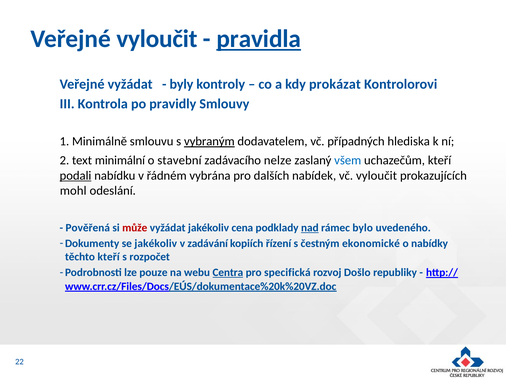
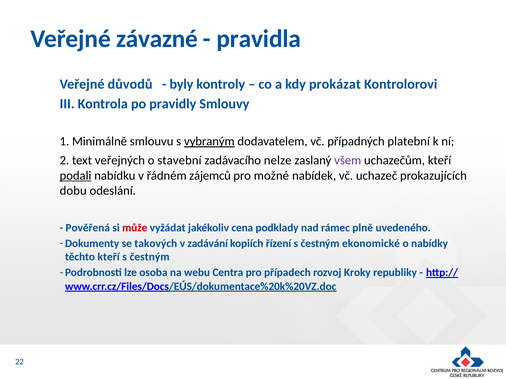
Veřejné vyloučit: vyloučit -> závazné (157, 39)
pravidla underline: present -> none (259, 39)
Veřejné vyžádat: vyžádat -> důvodů (130, 84)
hlediska: hlediska -> platební (409, 142)
minimální: minimální -> veřejných (120, 161)
všem colour: blue -> purple (348, 161)
vybrána: vybrána -> zájemců (210, 176)
dalších: dalších -> možné (271, 176)
vč vyloučit: vyloučit -> uchazeč (377, 176)
mohl: mohl -> dobu (73, 191)
nad underline: present -> none (310, 228)
bylo: bylo -> plně (363, 228)
se jakékoliv: jakékoliv -> takových (156, 244)
rozpočet: rozpočet -> čestným (150, 257)
pouze: pouze -> osoba (153, 273)
Centra underline: present -> none (228, 273)
specifická: specifická -> případech (287, 273)
Došlo: Došlo -> Kroky (357, 273)
